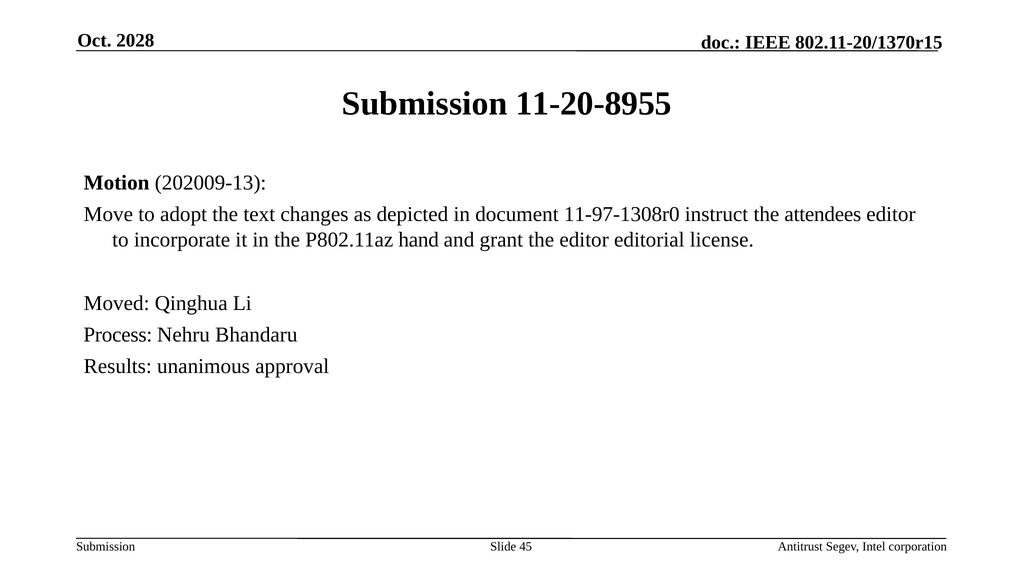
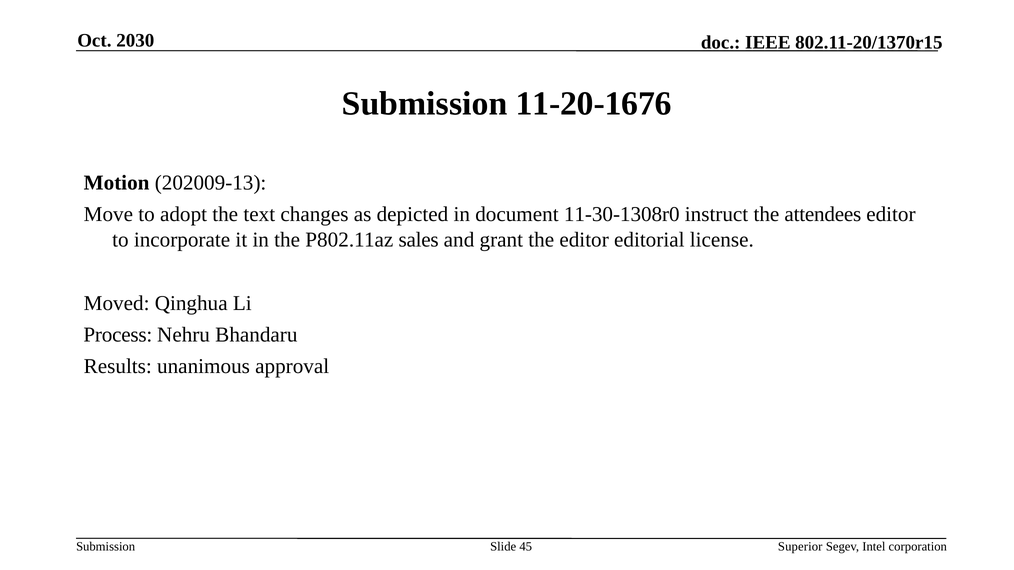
2028: 2028 -> 2030 (135, 40)
11-20-8955: 11-20-8955 -> 11-20-1676 (594, 104)
11-97-1308r0: 11-97-1308r0 -> 11-30-1308r0 (622, 214)
hand: hand -> sales (419, 240)
Antitrust: Antitrust -> Superior (800, 547)
